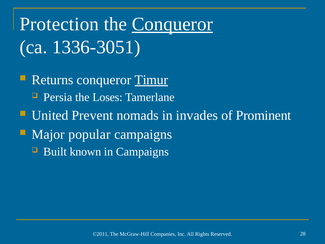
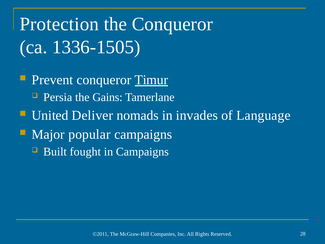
Conqueror underline: present -> none (172, 24)
1336-3051: 1336-3051 -> 1336-1505 (96, 47)
Returns: Returns -> Prevent (52, 80)
Loses: Loses -> Gains (107, 97)
Prevent: Prevent -> Deliver (92, 115)
Prominent: Prominent -> Language (263, 115)
known: known -> fought (85, 152)
